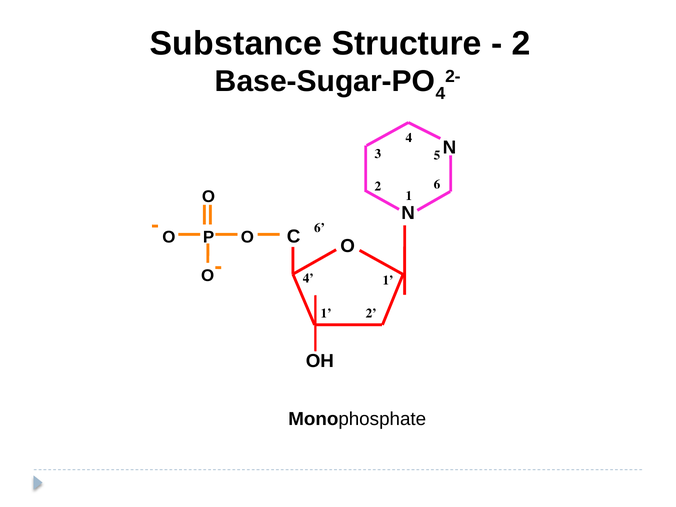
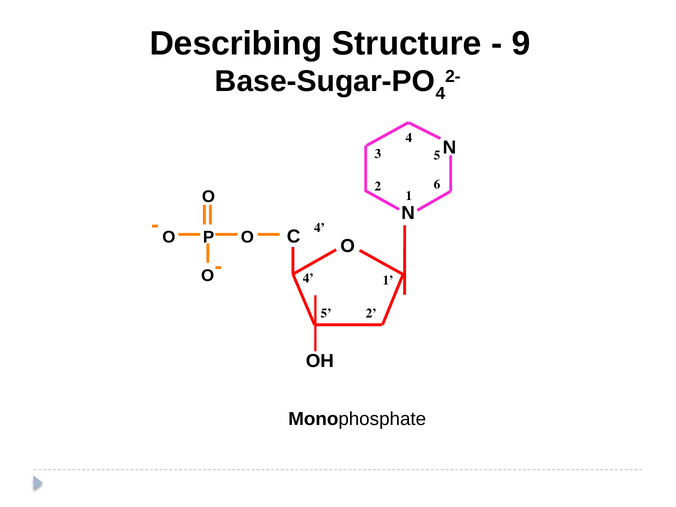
Substance: Substance -> Describing (236, 44)
2: 2 -> 9 (521, 44)
C 6: 6 -> 4 (319, 228)
1: 1 -> 5 (326, 313)
